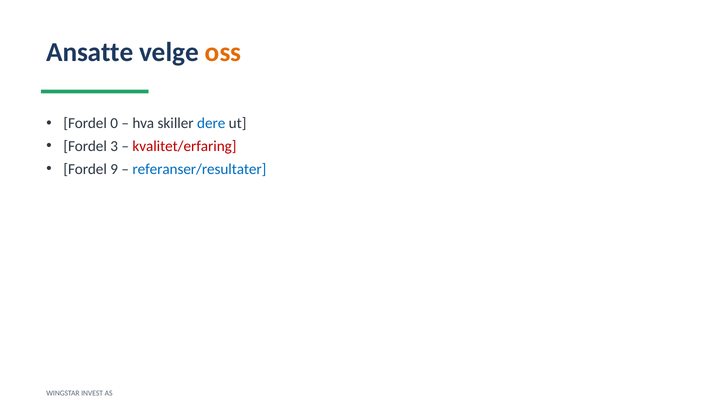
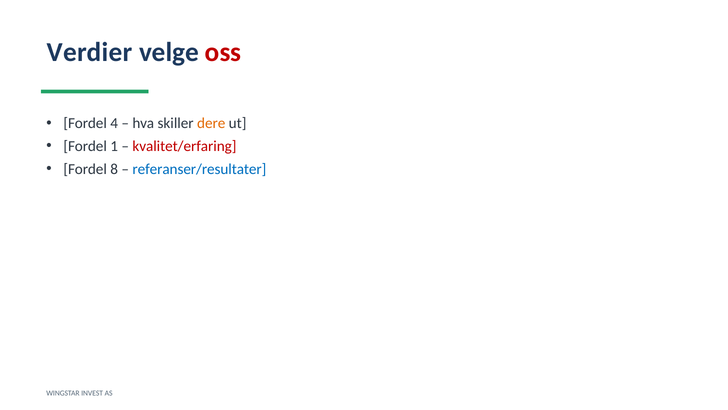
Ansatte: Ansatte -> Verdier (90, 52)
oss colour: orange -> red (223, 52)
0: 0 -> 4 (114, 123)
dere colour: blue -> orange (211, 123)
3: 3 -> 1 (114, 146)
9: 9 -> 8 (114, 169)
